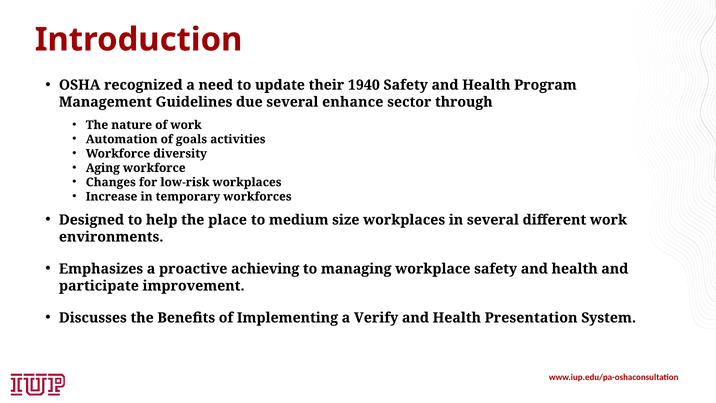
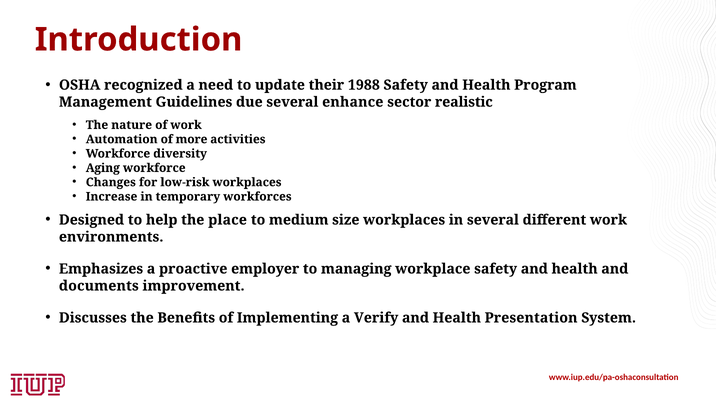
1940: 1940 -> 1988 (364, 85)
through: through -> realistic (464, 102)
goals: goals -> more (192, 139)
achieving: achieving -> employer (265, 269)
participate: participate -> documents (99, 286)
